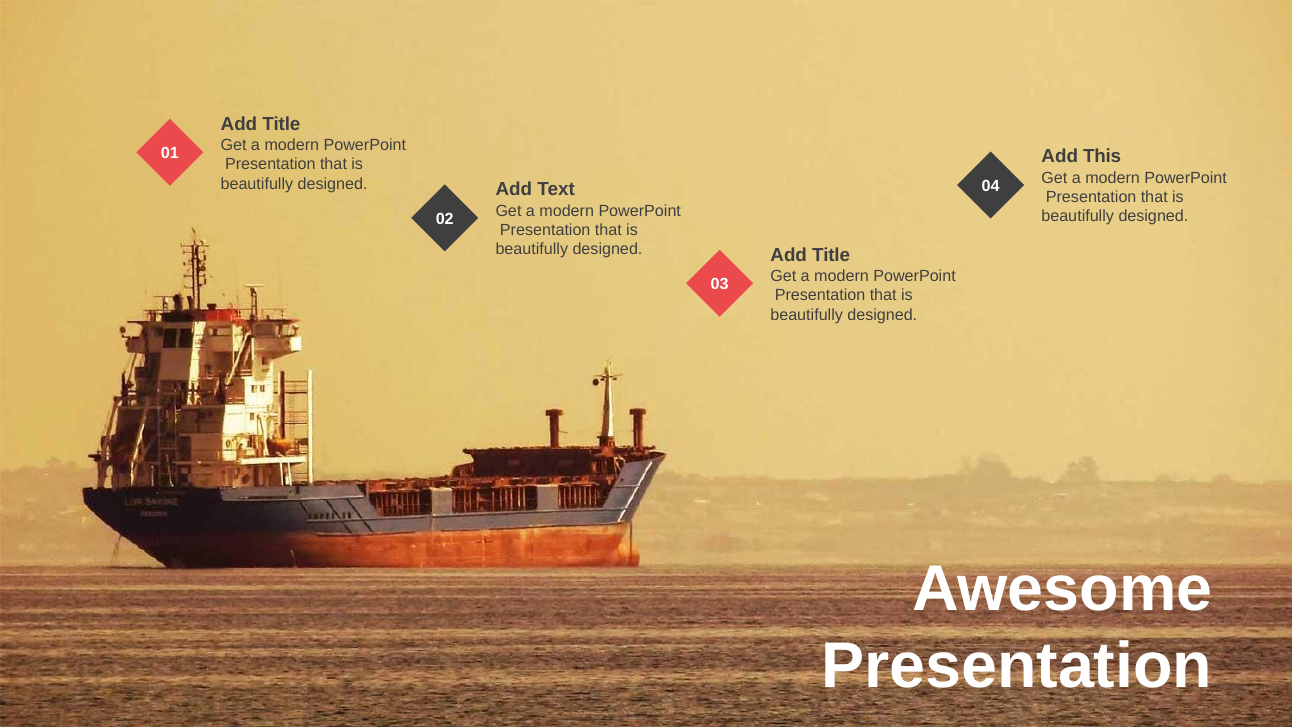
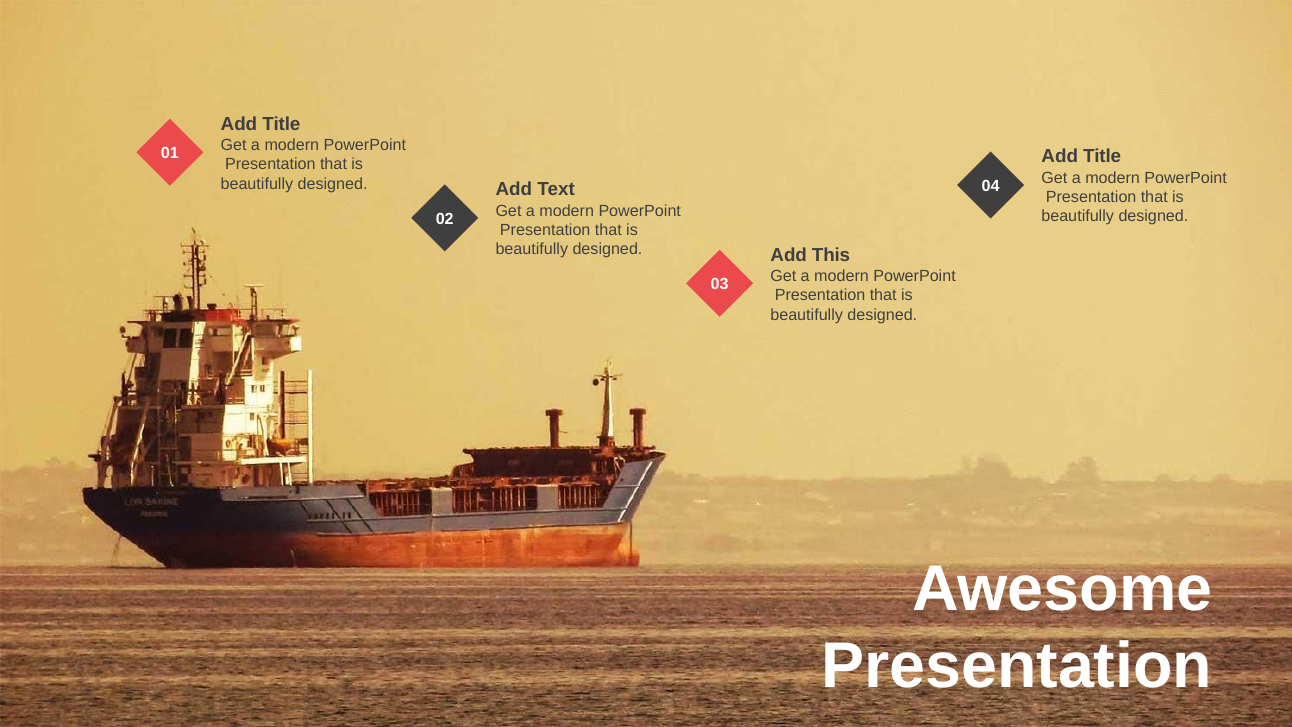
This: This -> Title (1102, 157)
Title: Title -> This (831, 255)
